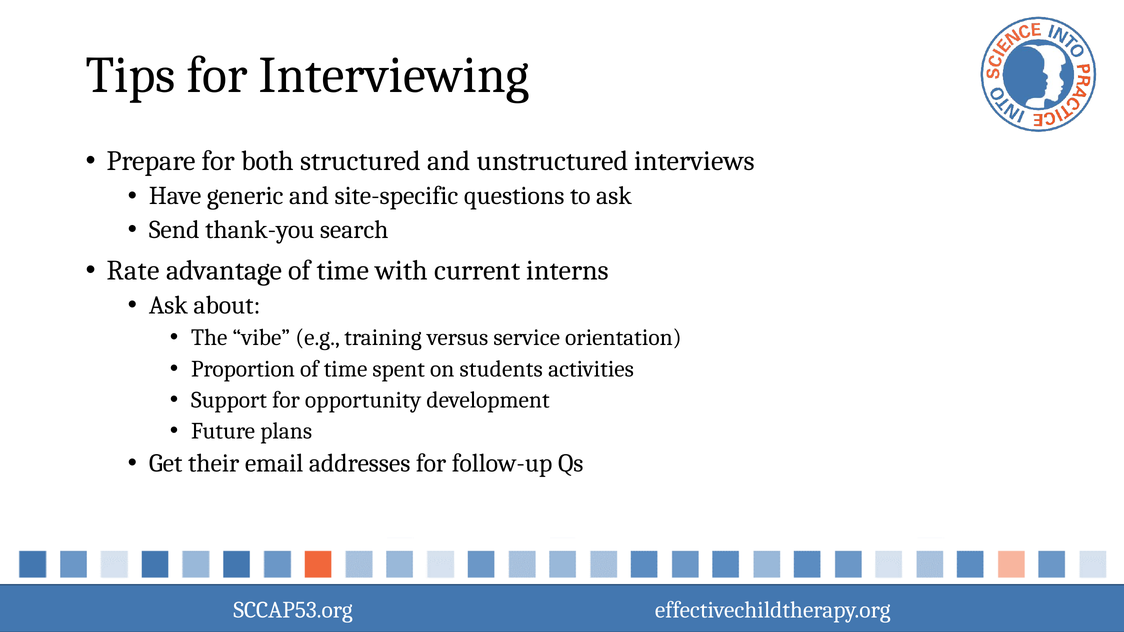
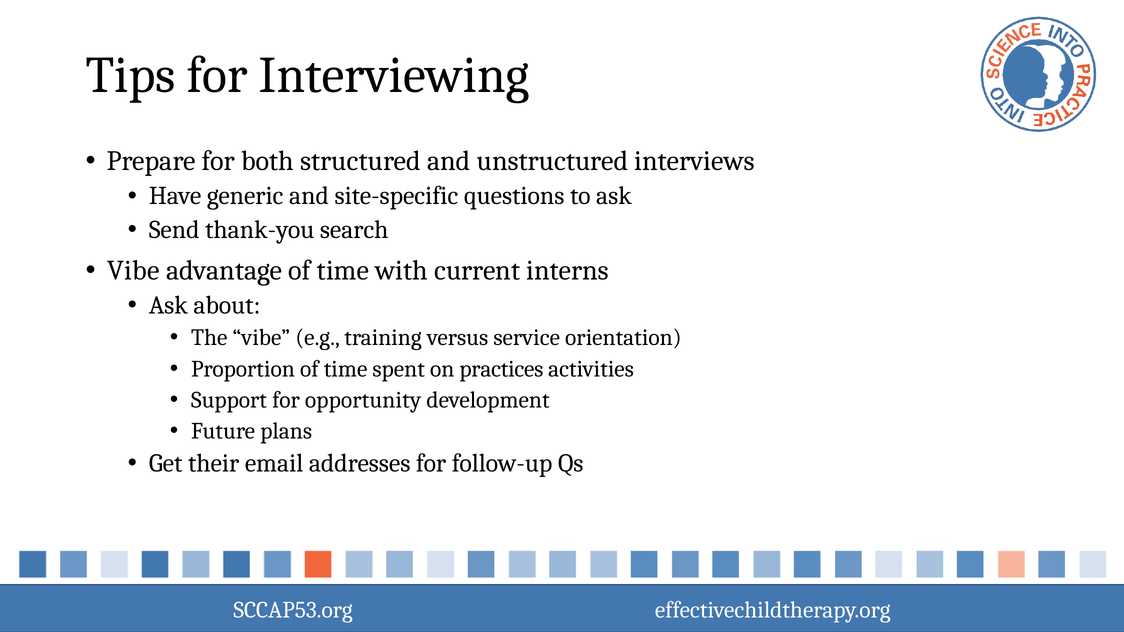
Rate: Rate -> Vibe (133, 271)
students: students -> practices (501, 369)
